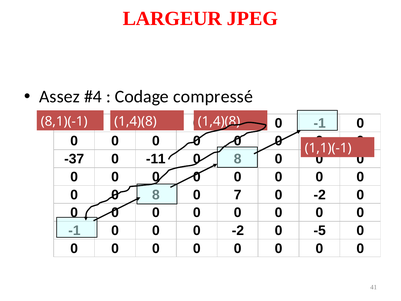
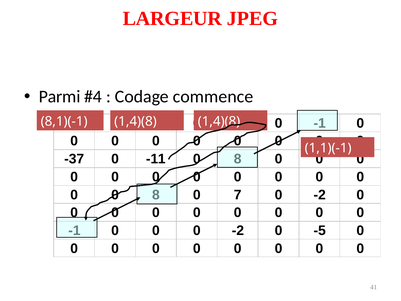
Assez: Assez -> Parmi (60, 97)
compressé: compressé -> commence (213, 97)
